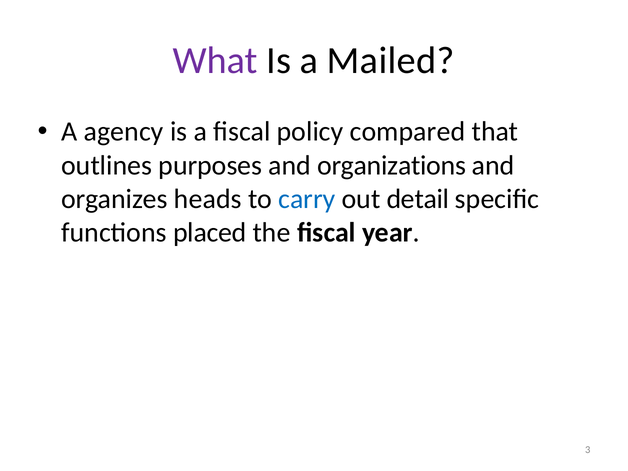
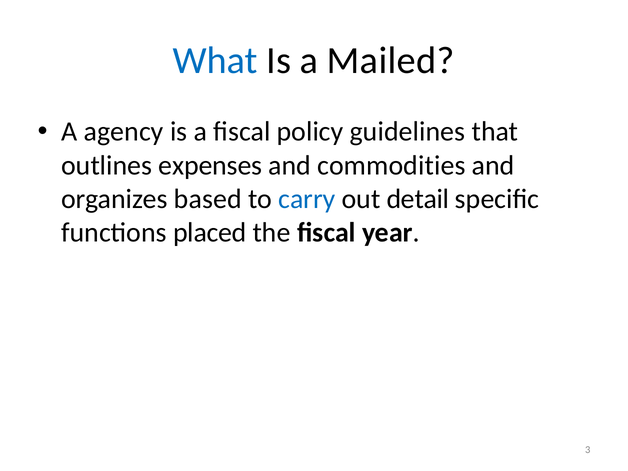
What colour: purple -> blue (215, 61)
compared: compared -> guidelines (407, 132)
purposes: purposes -> expenses (210, 165)
organizations: organizations -> commodities (391, 165)
heads: heads -> based (208, 199)
